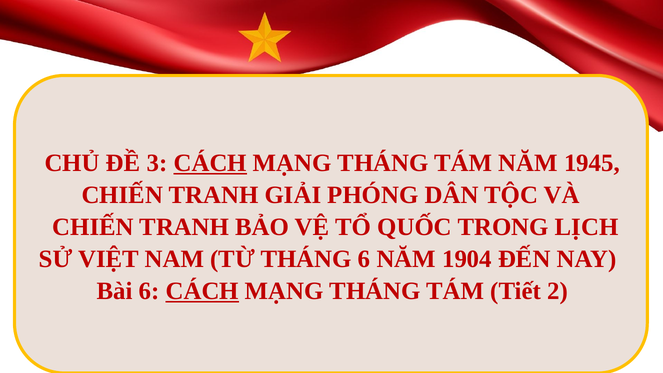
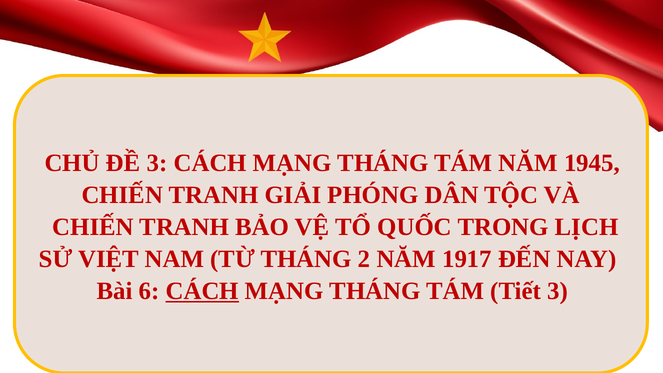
CÁCH underline: present -> none (210, 163)
THÁNG 6: 6 -> 2 (364, 259)
1904: 1904 -> 1917 (467, 259)
Tiết 2: 2 -> 3 (558, 291)
